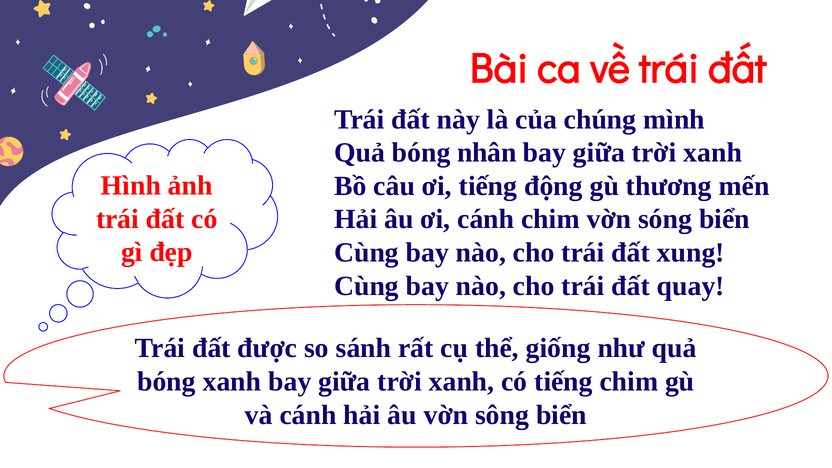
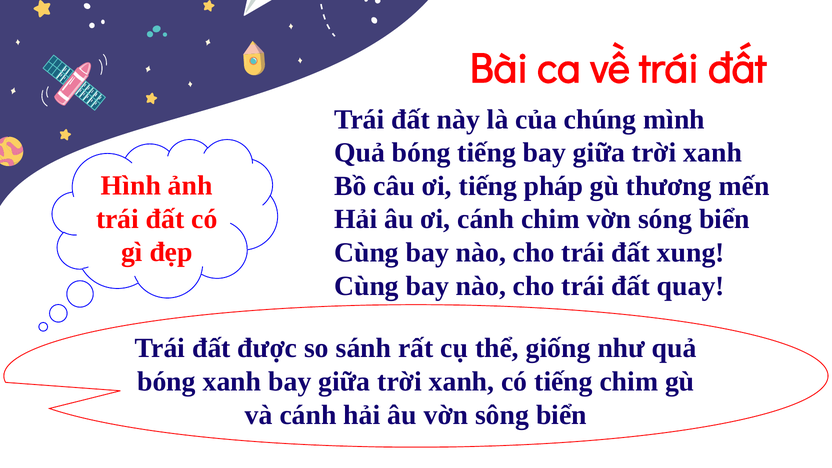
bóng nhân: nhân -> tiếng (487, 153)
động: động -> pháp (554, 186)
